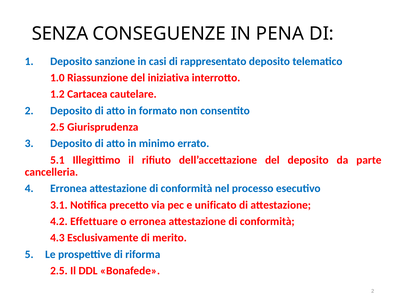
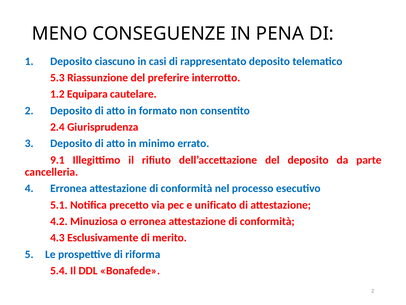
SENZA: SENZA -> MENO (60, 34)
sanzione: sanzione -> ciascuno (115, 61)
1.0: 1.0 -> 5.3 (57, 78)
iniziativa: iniziativa -> preferire (168, 78)
Cartacea: Cartacea -> Equipara (87, 94)
2.5: 2.5 -> 2.4 (57, 127)
5.1: 5.1 -> 9.1 (57, 160)
3.1: 3.1 -> 5.1 (59, 205)
Effettuare: Effettuare -> Minuziosa (94, 221)
2.5: 2.5 -> 5.4 (59, 270)
